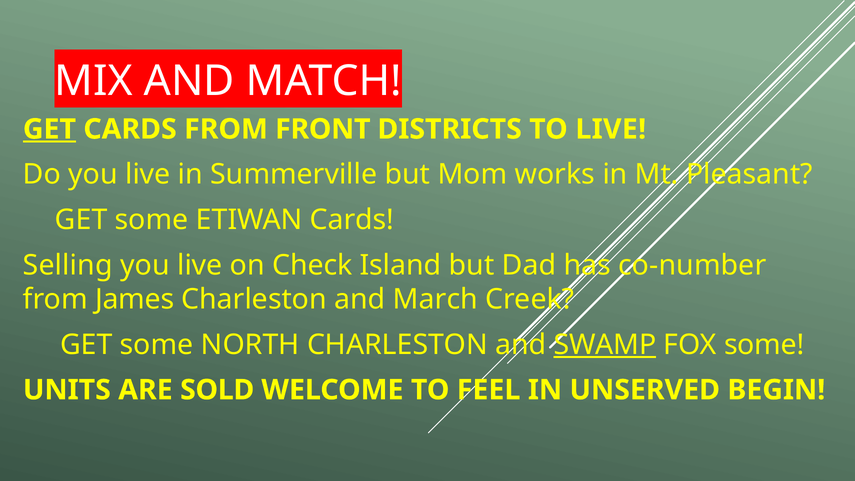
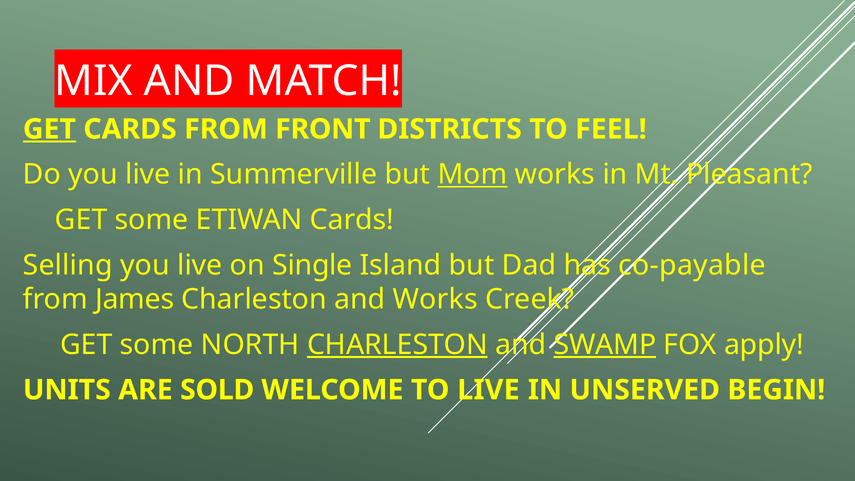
TO LIVE: LIVE -> FEEL (611, 129)
Mom underline: none -> present (472, 174)
Check: Check -> Single (312, 265)
co-number: co-number -> co-payable (692, 265)
and March: March -> Works (435, 299)
CHARLESTON underline: none -> present (397, 345)
FOX some: some -> apply (764, 345)
TO FEEL: FEEL -> LIVE (488, 390)
